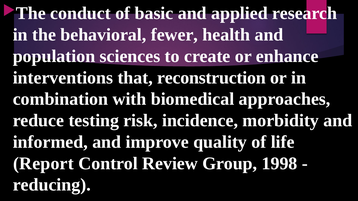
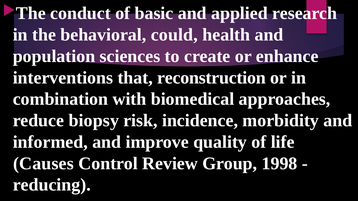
fewer: fewer -> could (174, 35)
testing: testing -> biopsy (94, 121)
Report: Report -> Causes (43, 164)
